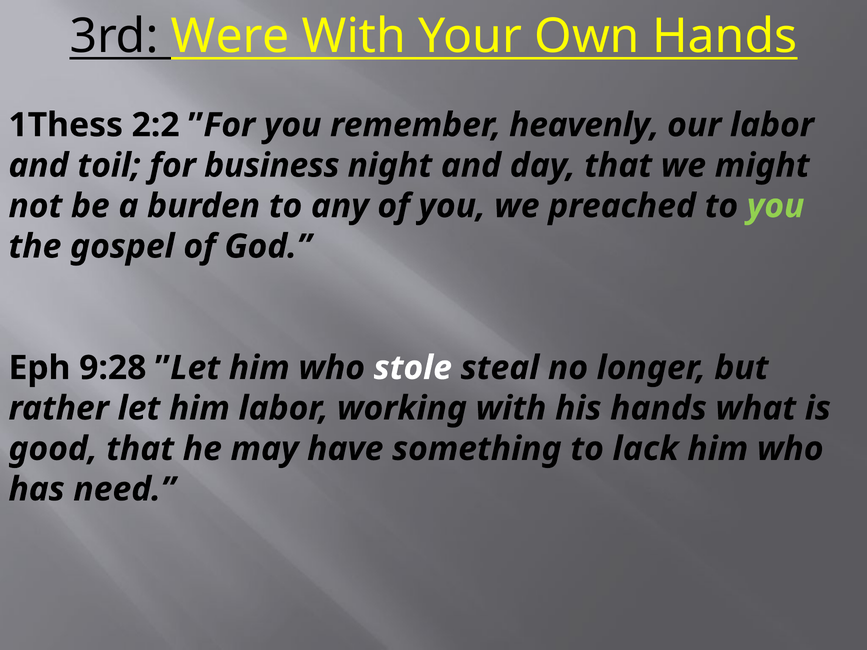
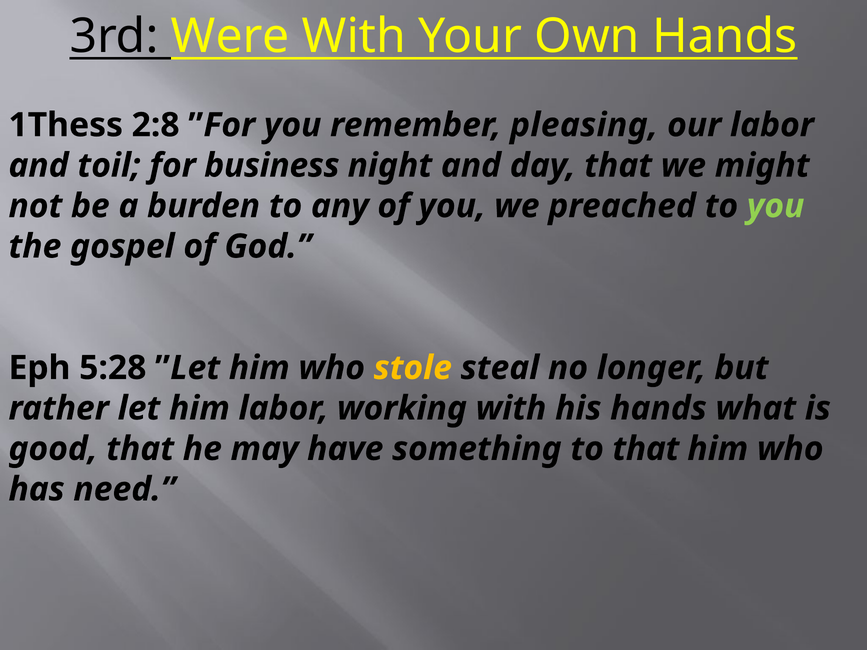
2:2: 2:2 -> 2:8 (156, 125)
heavenly: heavenly -> pleasing (584, 125)
9:28: 9:28 -> 5:28 (113, 368)
stole colour: white -> yellow (413, 368)
to lack: lack -> that (646, 449)
